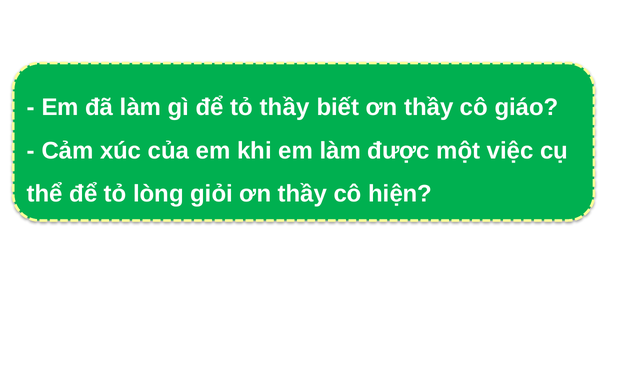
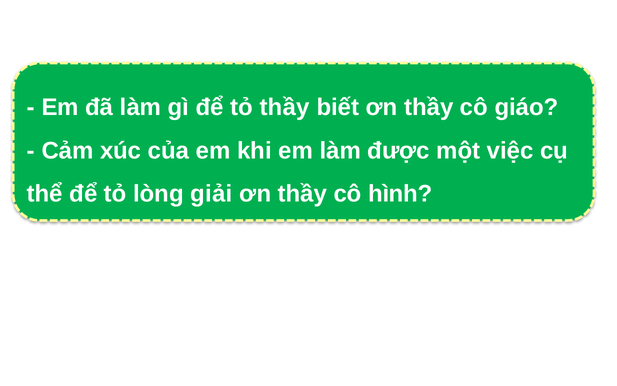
giỏi: giỏi -> giải (211, 194)
hiện: hiện -> hình (400, 194)
